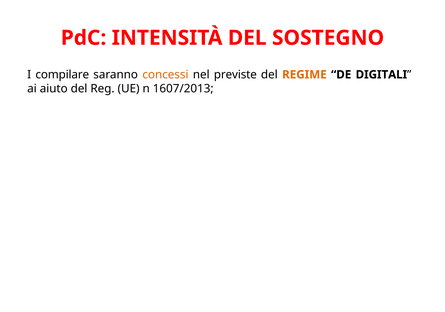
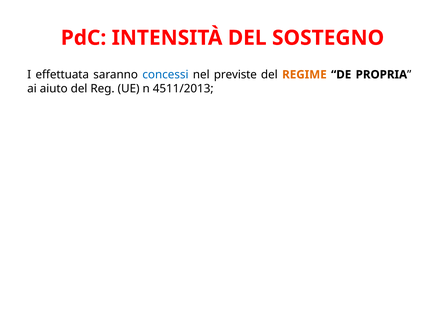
compilare: compilare -> effettuata (62, 74)
concessi colour: orange -> blue (165, 74)
DIGITALI: DIGITALI -> PROPRIA (381, 74)
1607/2013: 1607/2013 -> 4511/2013 (183, 88)
